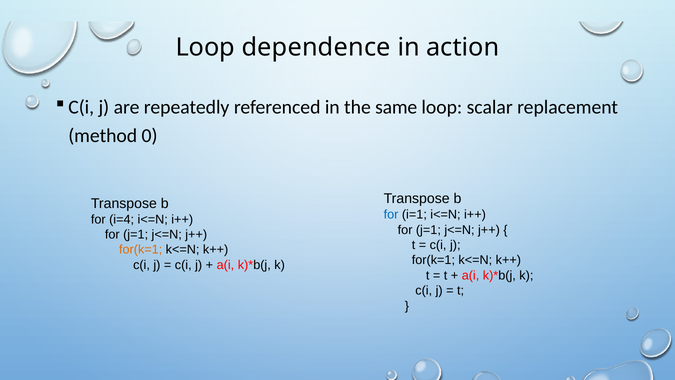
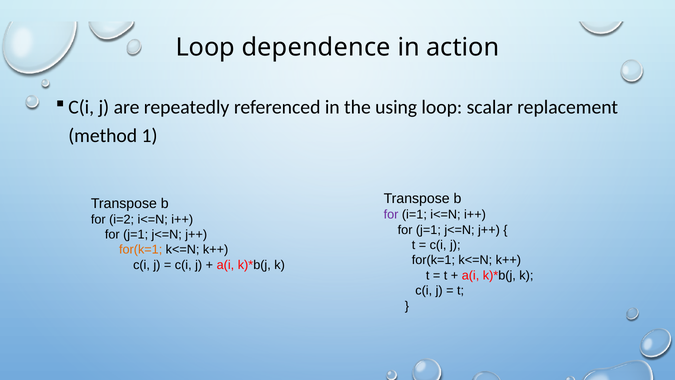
same: same -> using (396, 107)
0: 0 -> 1 (150, 136)
for colour: blue -> purple (391, 215)
i=4: i=4 -> i=2 (122, 219)
